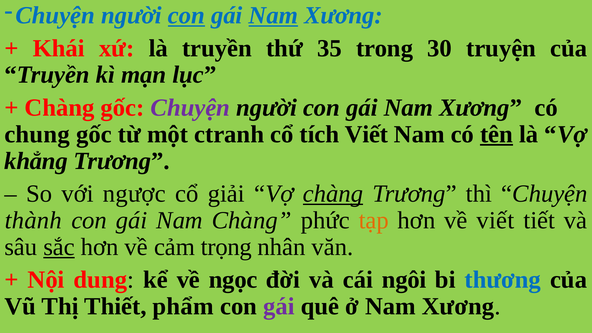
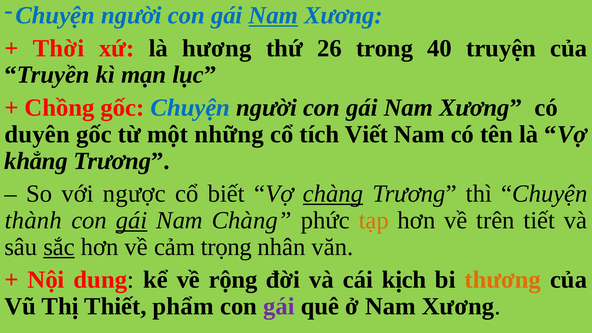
con underline: present -> none (186, 15)
Khái: Khái -> Thời (59, 48)
là truyền: truyền -> hương (217, 48)
35: 35 -> 26 (329, 48)
30: 30 -> 40 (440, 48)
Chàng: Chàng -> Chồng (60, 108)
Chuyện colour: purple -> blue (190, 108)
chung: chung -> duyên (37, 134)
ctranh: ctranh -> những (229, 134)
tên underline: present -> none (496, 134)
giải: giải -> biết (226, 194)
gái underline: none -> present (132, 220)
về viết: viết -> trên (495, 220)
ngọc: ngọc -> rộng (233, 280)
ngôi: ngôi -> kịch (404, 280)
thương colour: blue -> orange (503, 280)
